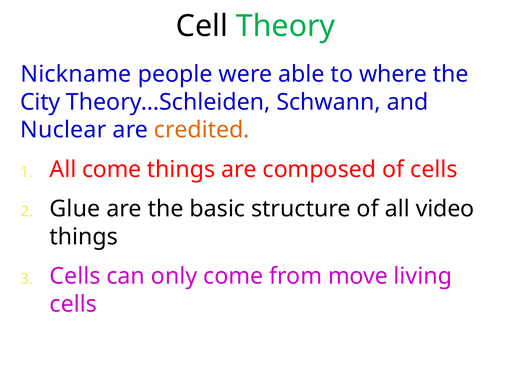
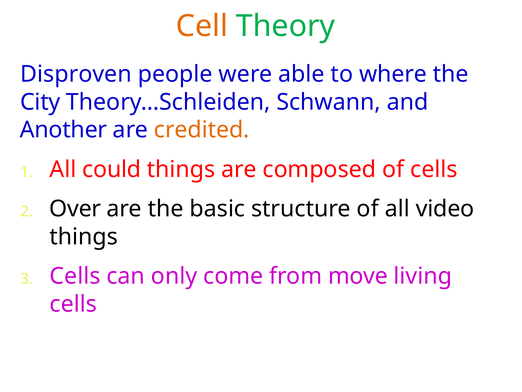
Cell colour: black -> orange (202, 26)
Nickname: Nickname -> Disproven (76, 74)
Nuclear: Nuclear -> Another (64, 130)
All come: come -> could (112, 169)
Glue: Glue -> Over (75, 209)
